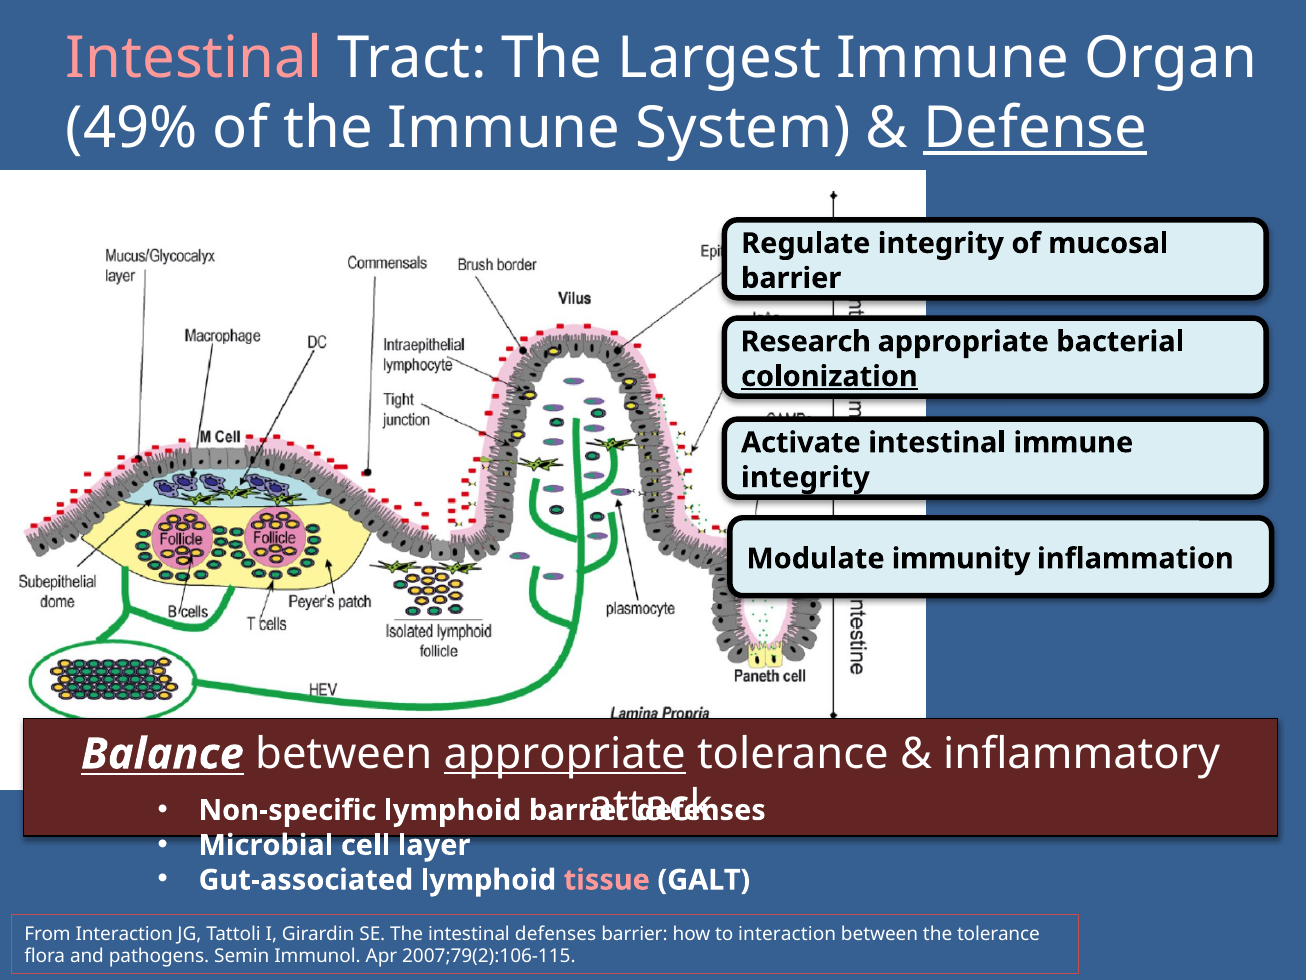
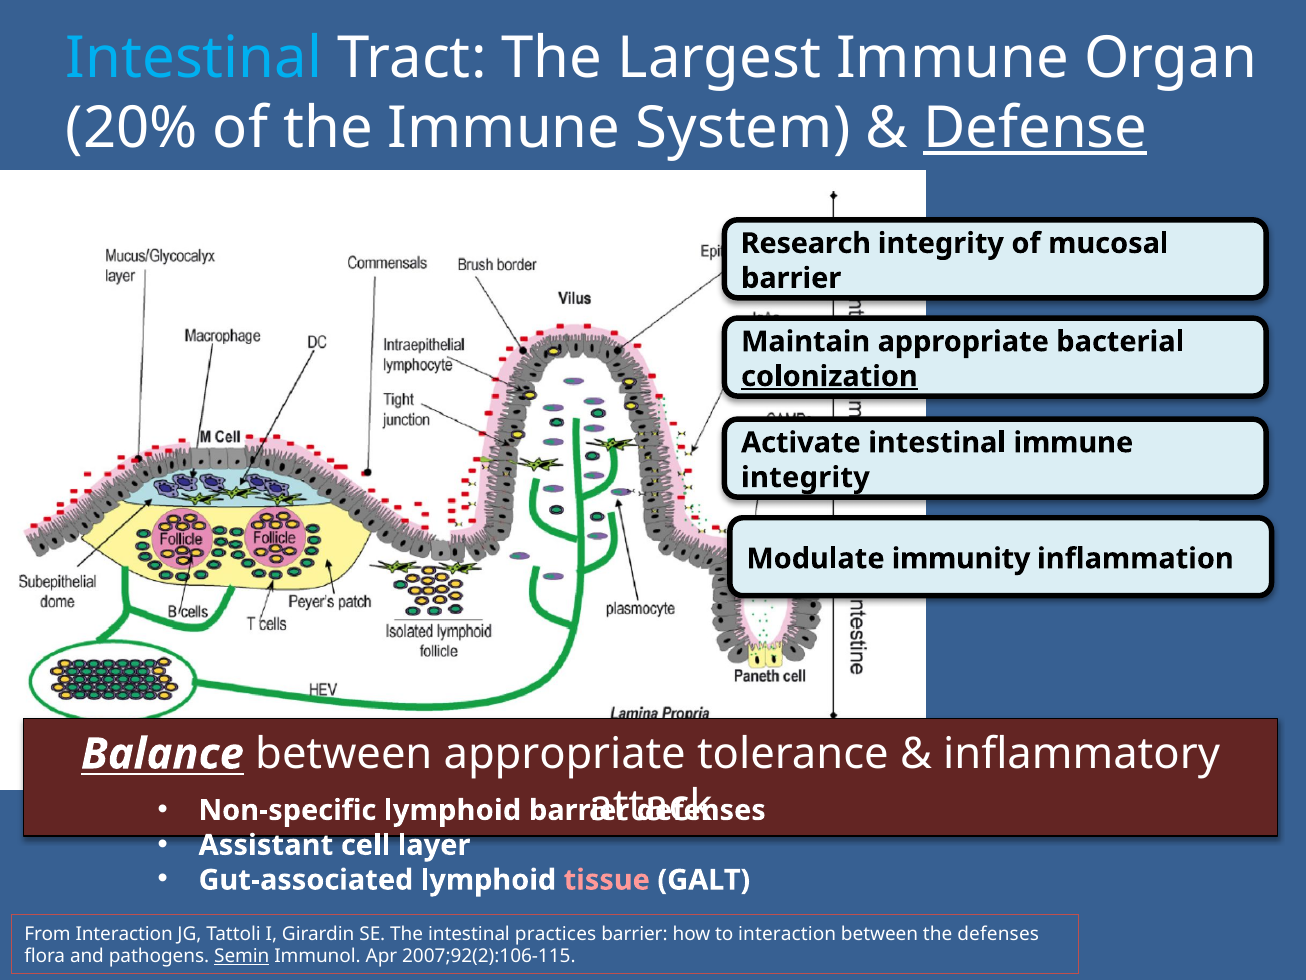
Intestinal colour: pink -> light blue (194, 58)
49%: 49% -> 20% (132, 128)
Regulate: Regulate -> Research (806, 243)
Research: Research -> Maintain (806, 342)
appropriate underline: present -> none (565, 754)
Microbial: Microbial -> Assistant (266, 845)
intestinal defenses: defenses -> practices (556, 933)
the tolerance: tolerance -> defenses (998, 933)
Semin underline: none -> present (242, 956)
2007;79(2):106-115: 2007;79(2):106-115 -> 2007;92(2):106-115 (489, 956)
